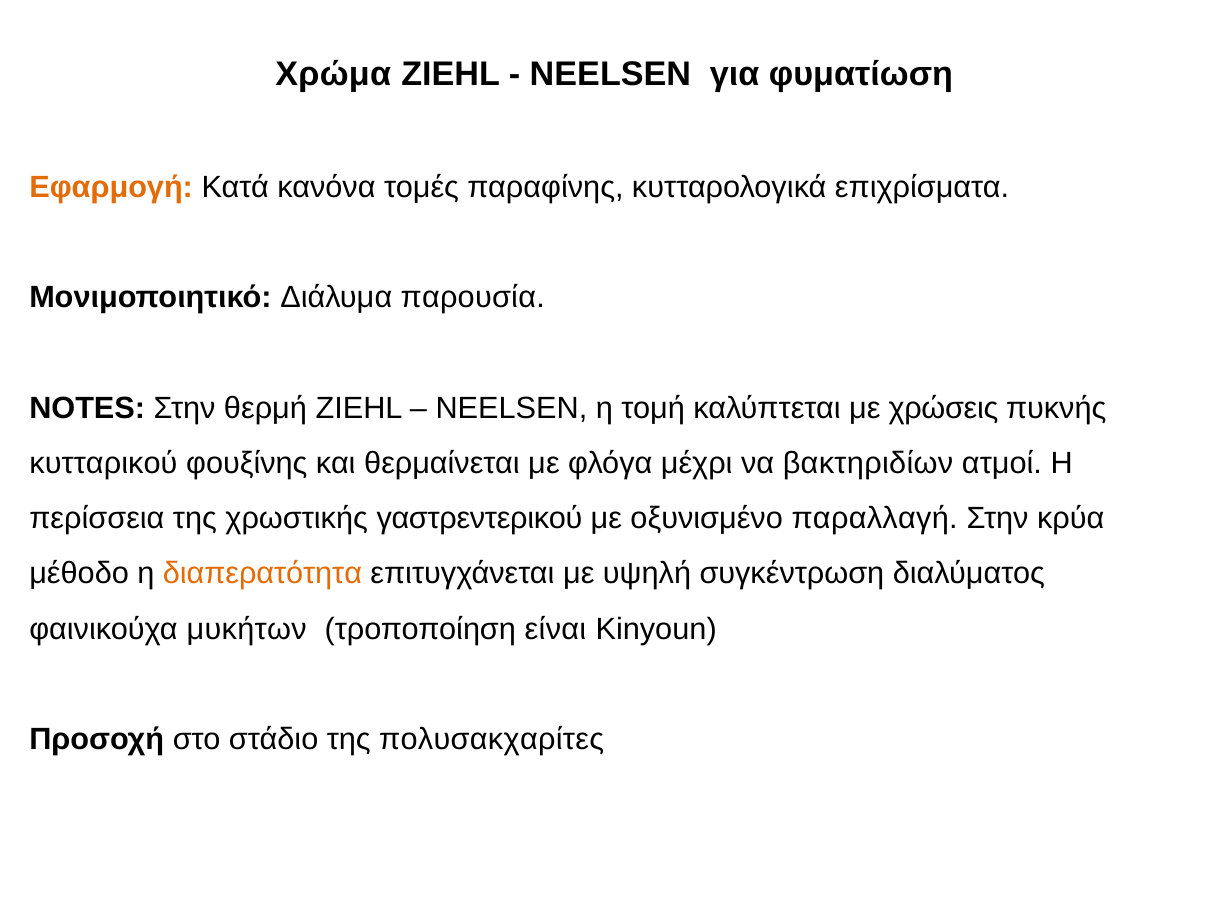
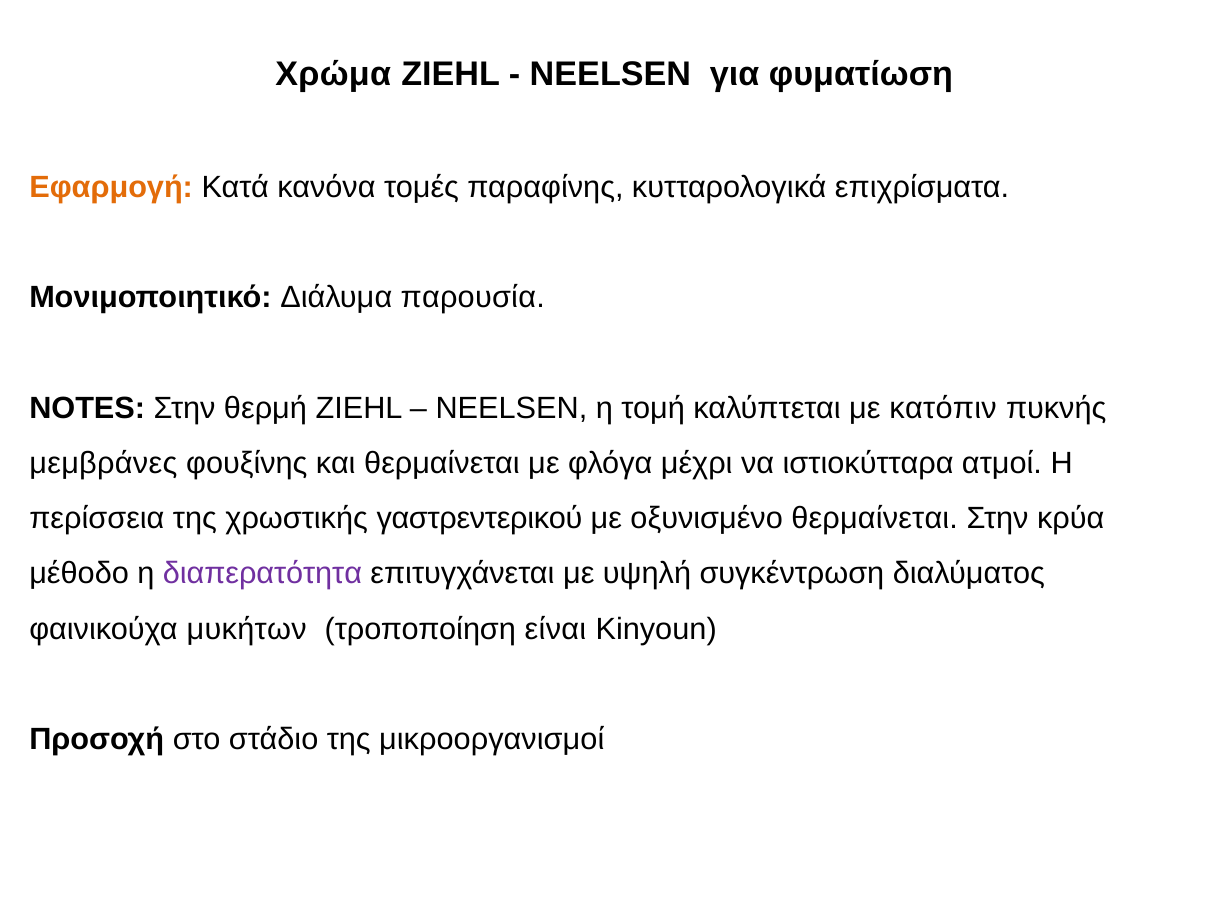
χρώσεις: χρώσεις -> κατόπιν (943, 408)
κυτταρικού: κυτταρικού -> μεμβράνες (103, 463)
βακτηριδίων: βακτηριδίων -> ιστιοκύτταρα (868, 463)
οξυνισμένο παραλλαγή: παραλλαγή -> θερμαίνεται (875, 519)
διαπερατότητα colour: orange -> purple (262, 574)
πολυσακχαρίτες: πολυσακχαρίτες -> μικροοργανισμοί (492, 740)
